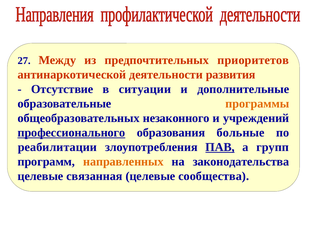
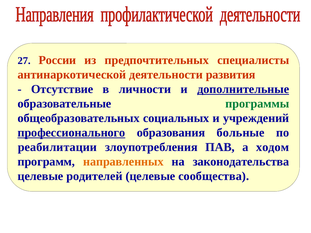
Между: Между -> России (57, 60)
приоритетов: приоритетов -> специалисты (253, 60)
ситуации: ситуации -> личности (145, 89)
дополнительные underline: none -> present (243, 89)
программы colour: orange -> green (257, 104)
незаконного: незаконного -> социальных (176, 118)
ПАВ underline: present -> none (220, 147)
групп: групп -> ходом (273, 147)
связанная: связанная -> родителей (94, 176)
